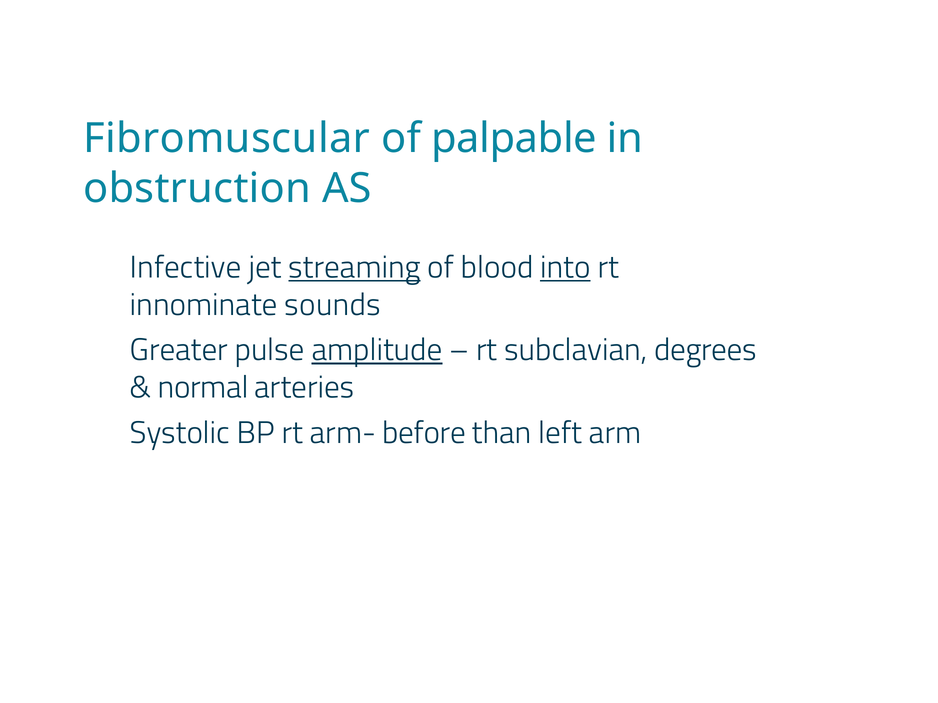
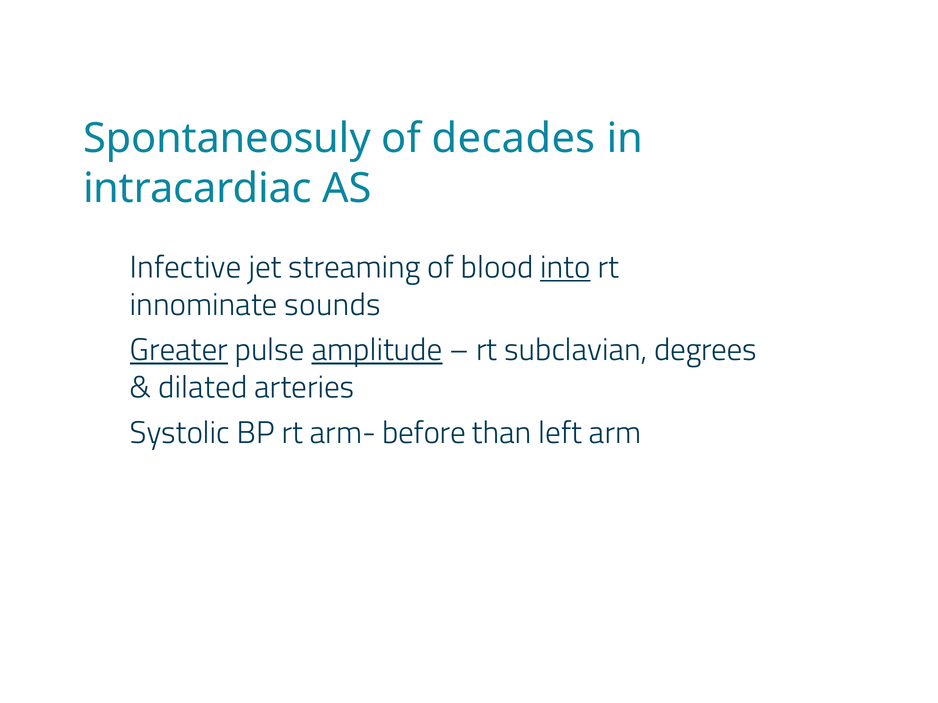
Fibromuscular: Fibromuscular -> Spontaneosuly (227, 138)
palpable: palpable -> decades (514, 138)
obstruction: obstruction -> intracardiac (197, 188)
streaming underline: present -> none (355, 267)
Greater underline: none -> present (179, 350)
normal: normal -> dilated (203, 388)
